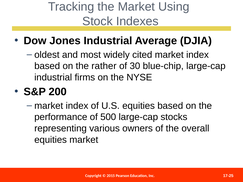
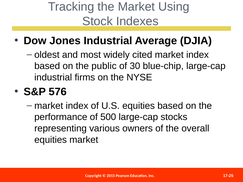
rather: rather -> public (104, 66)
200: 200 -> 576 (58, 92)
